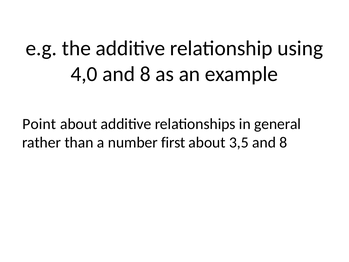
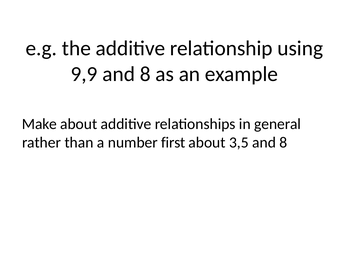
4,0: 4,0 -> 9,9 (84, 74)
Point: Point -> Make (39, 124)
